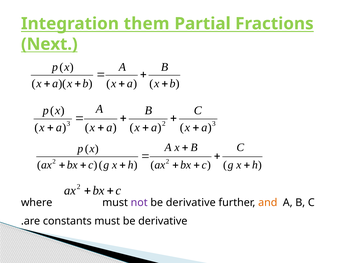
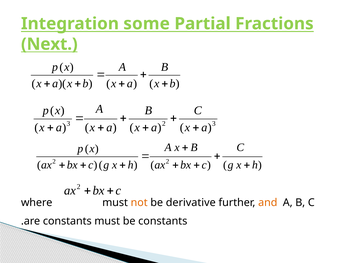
them: them -> some (147, 24)
not colour: purple -> orange (139, 203)
must be derivative: derivative -> constants (163, 221)
